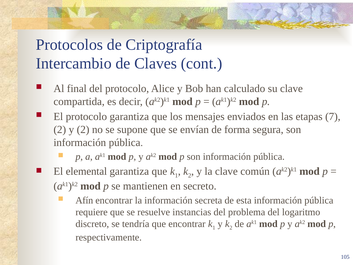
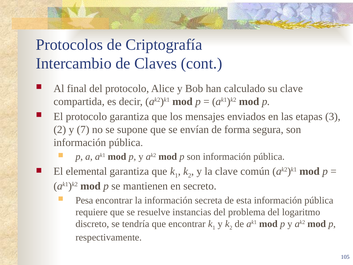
7: 7 -> 3 (333, 116)
y 2: 2 -> 7 (83, 129)
Afín: Afín -> Pesa (84, 200)
